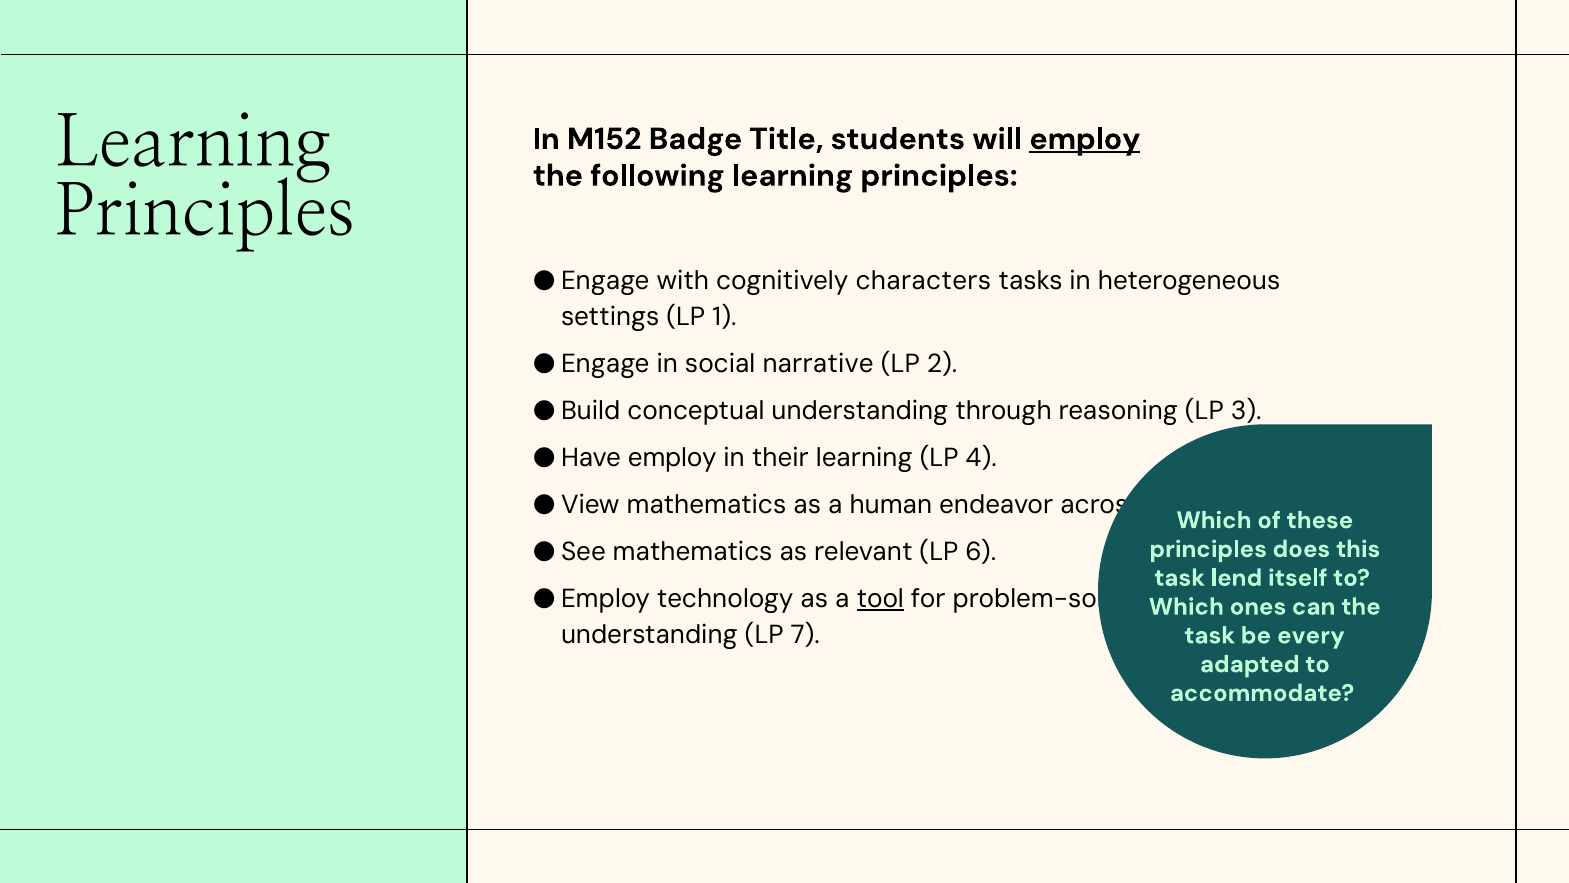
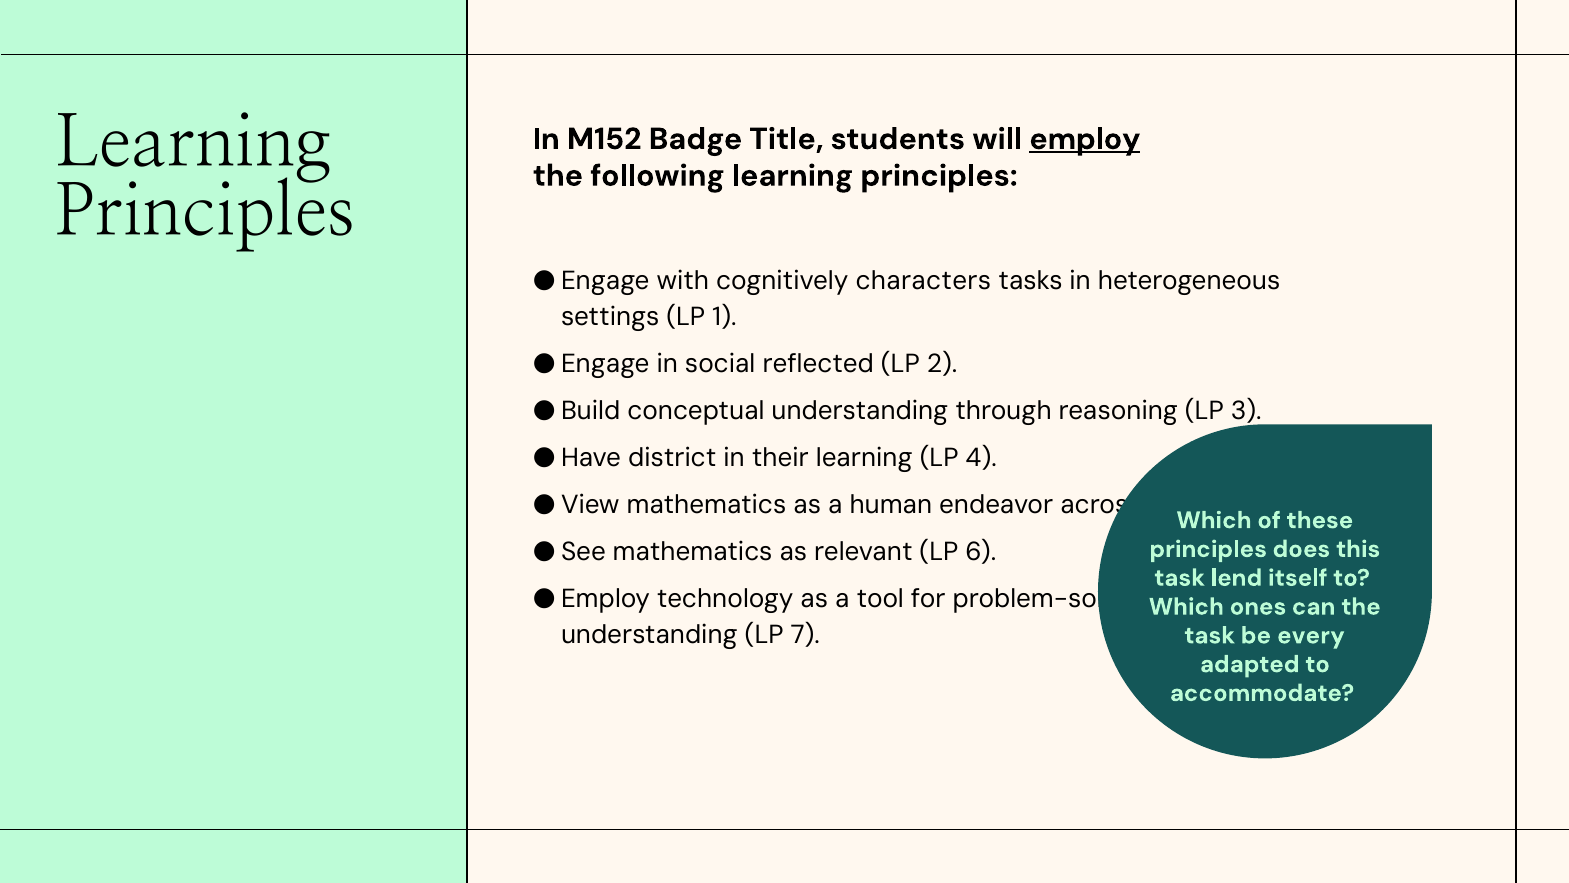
narrative: narrative -> reflected (818, 364)
employ: employ -> district (672, 458)
tool underline: present -> none (880, 598)
